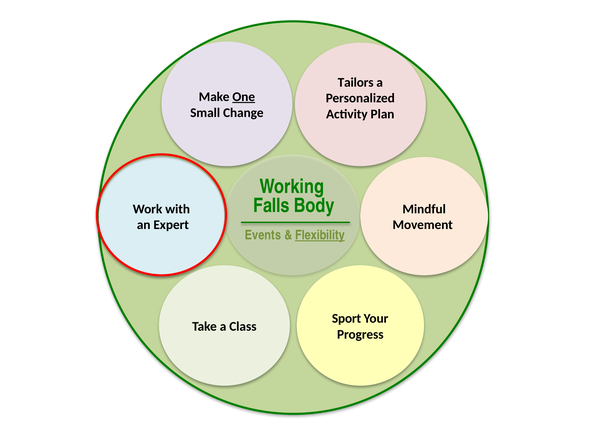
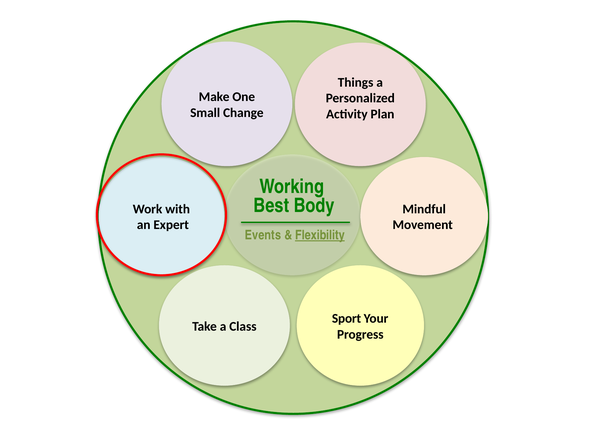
Tailors: Tailors -> Things (356, 82)
One underline: present -> none (244, 97)
Falls: Falls -> Best (271, 206)
